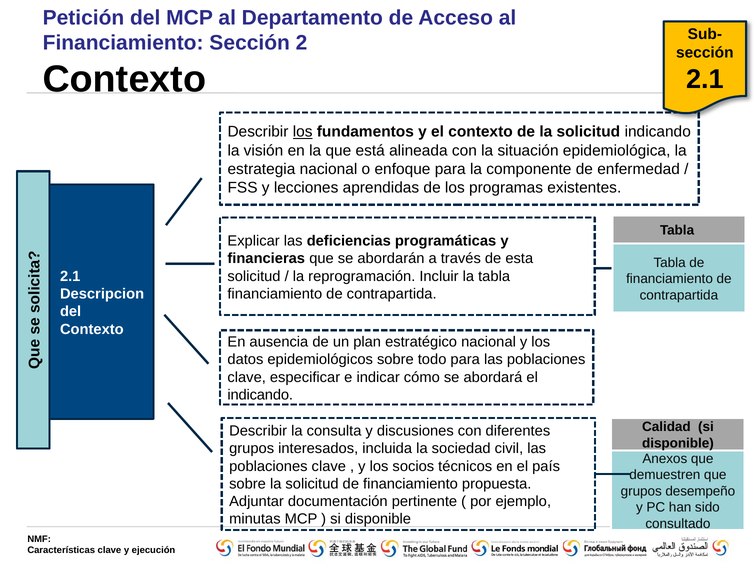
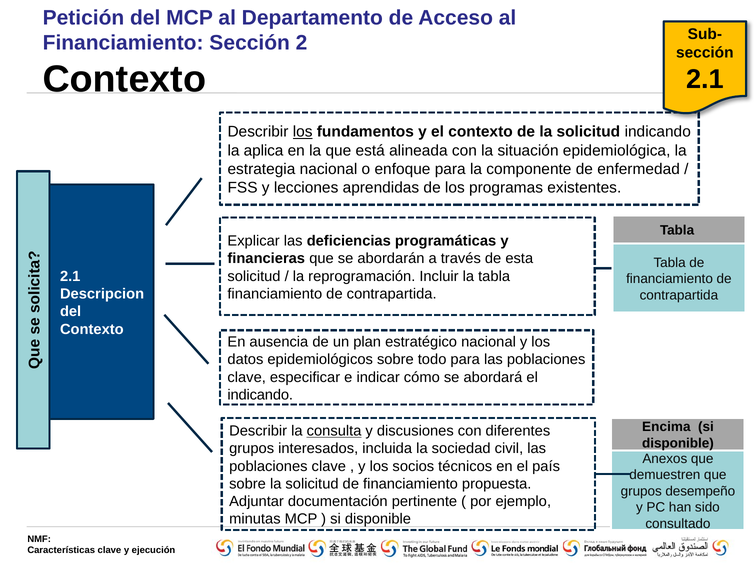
visión: visión -> aplica (264, 150)
Calidad: Calidad -> Encima (666, 427)
consulta underline: none -> present (334, 431)
